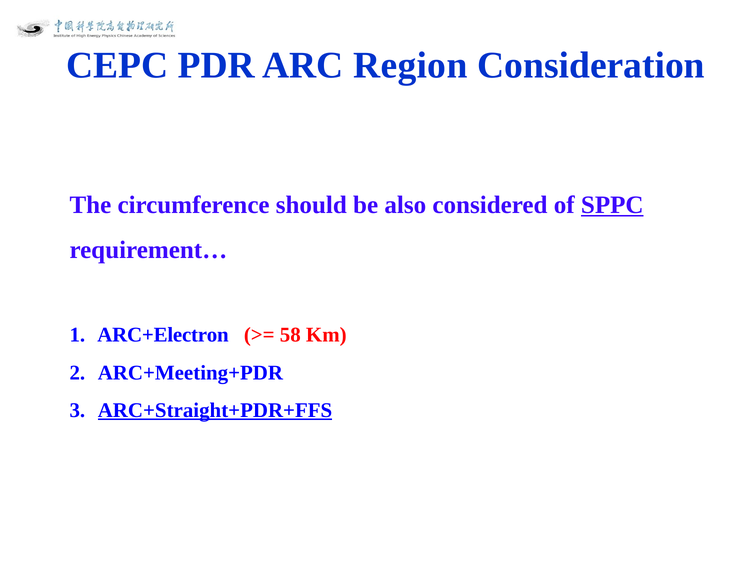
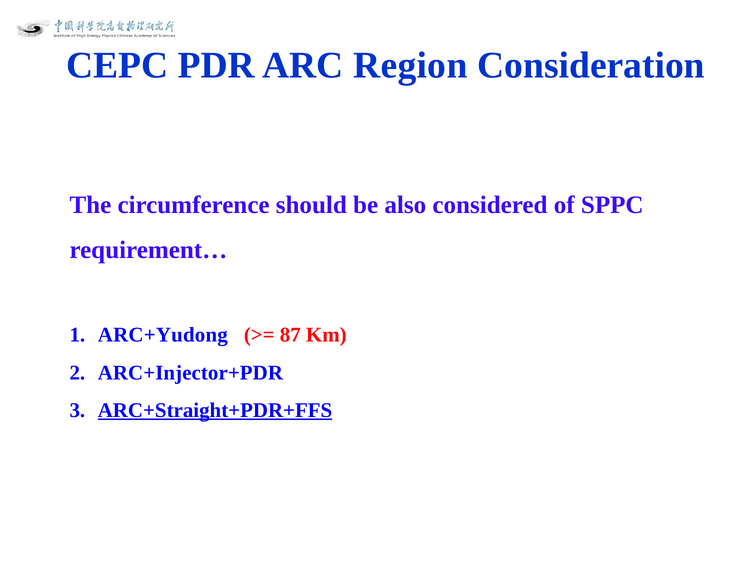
SPPC underline: present -> none (612, 205)
ARC+Electron: ARC+Electron -> ARC+Yudong (163, 335)
58: 58 -> 87 (290, 335)
ARC+Meeting+PDR: ARC+Meeting+PDR -> ARC+Injector+PDR (190, 373)
